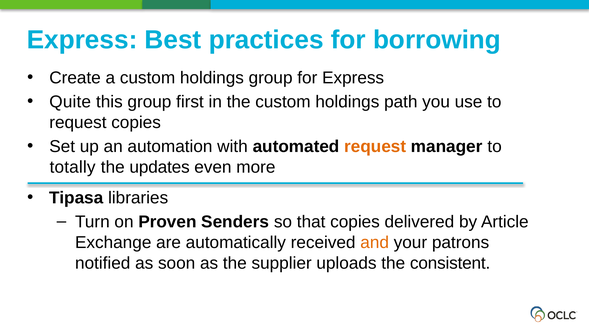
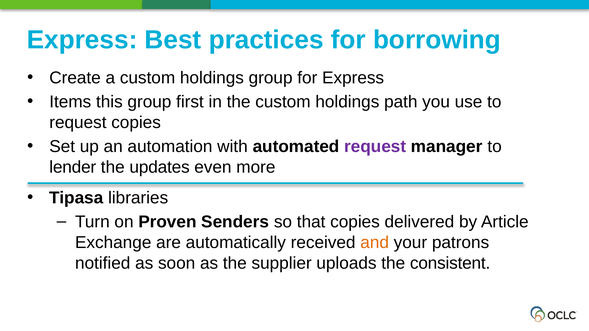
Quite: Quite -> Items (70, 102)
request colour: orange -> purple (375, 147)
totally: totally -> lender (73, 167)
